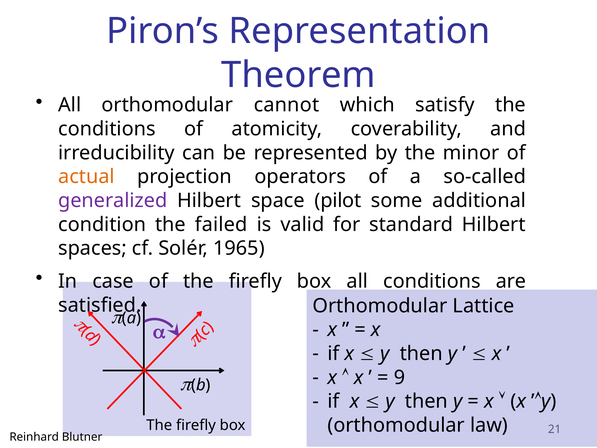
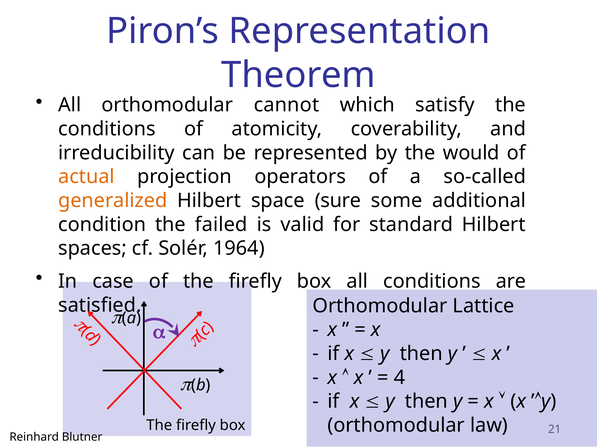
minor: minor -> would (471, 153)
generalized colour: purple -> orange (113, 201)
pilot: pilot -> sure (338, 201)
1965: 1965 -> 1964 (239, 248)
9: 9 -> 4 (400, 377)
